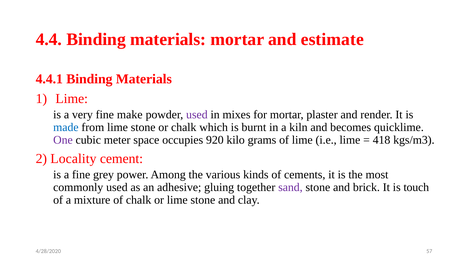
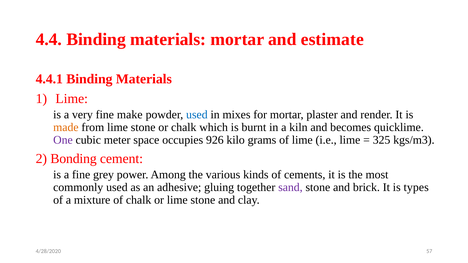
used colour: purple -> blue (197, 115)
made colour: blue -> orange (66, 128)
920: 920 -> 926 (215, 140)
418: 418 -> 325 (382, 140)
Locality: Locality -> Bonding (74, 159)
touch: touch -> types (416, 187)
